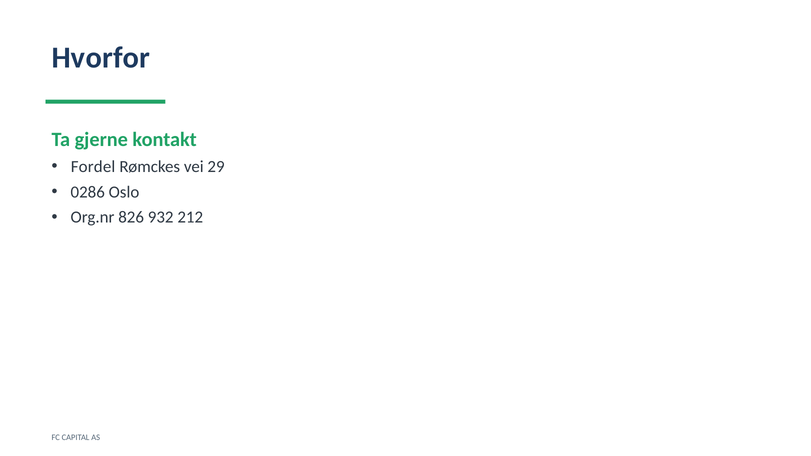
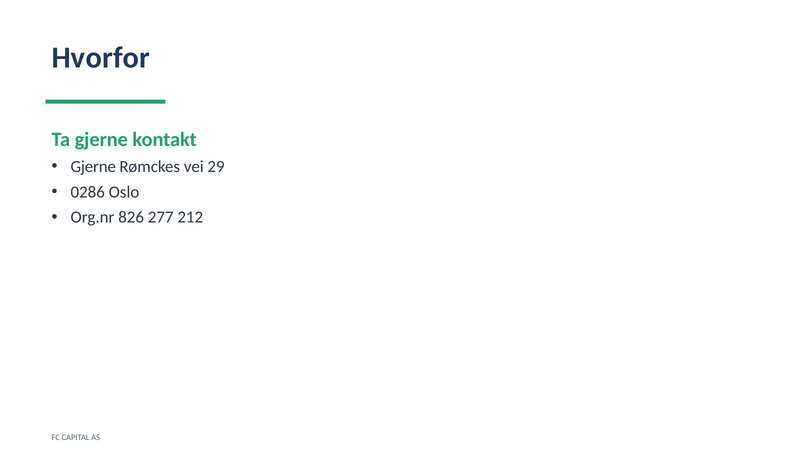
Fordel: Fordel -> Gjerne (93, 167)
932: 932 -> 277 (161, 217)
